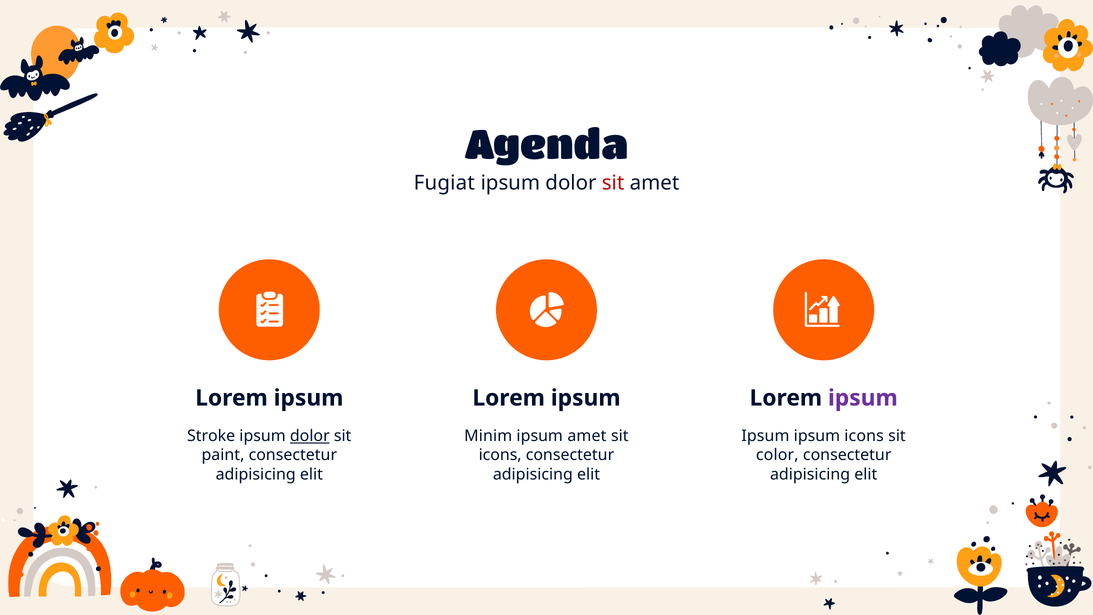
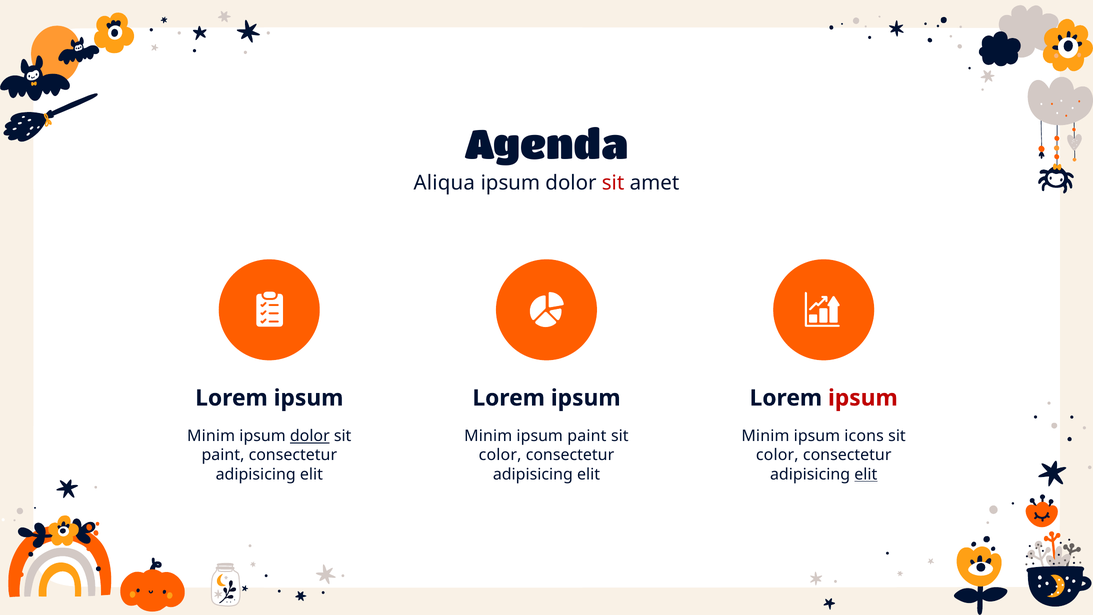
Fugiat: Fugiat -> Aliqua (444, 183)
ipsum colour: purple -> red (863, 398)
Stroke: Stroke -> Minim (211, 436)
ipsum amet: amet -> paint (587, 436)
Ipsum: Ipsum -> Minim (765, 436)
icons: icons -> color (500, 455)
elit underline: none -> present (866, 474)
